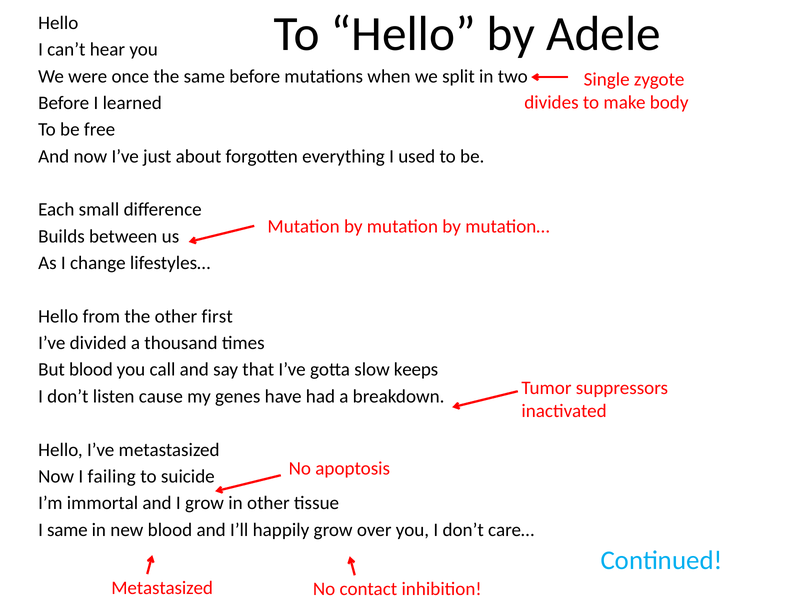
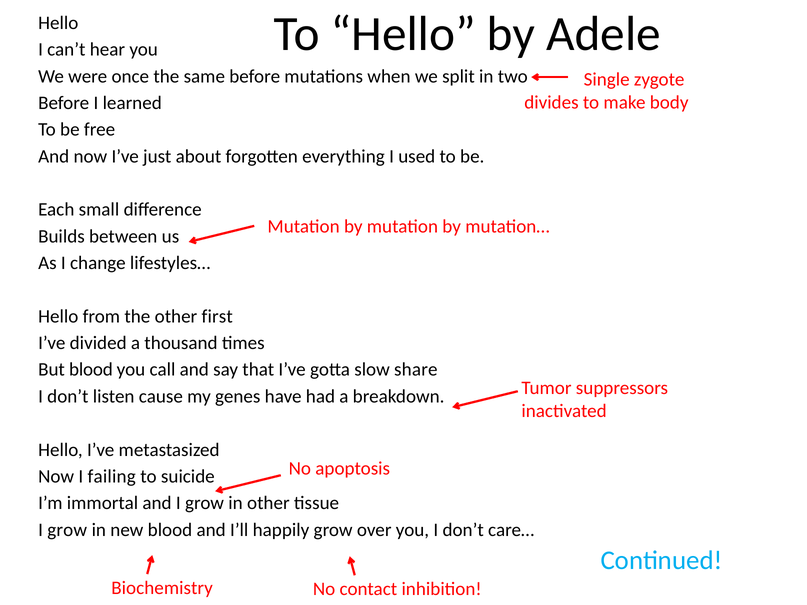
keeps: keeps -> share (416, 370)
same: same -> grow (67, 530)
Metastasized: Metastasized -> Biochemistry (162, 588)
